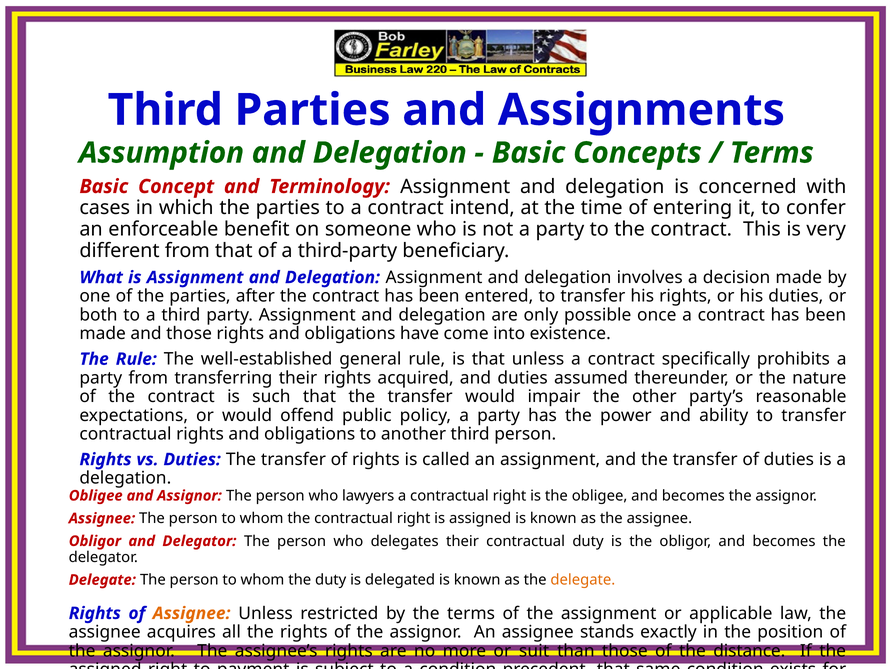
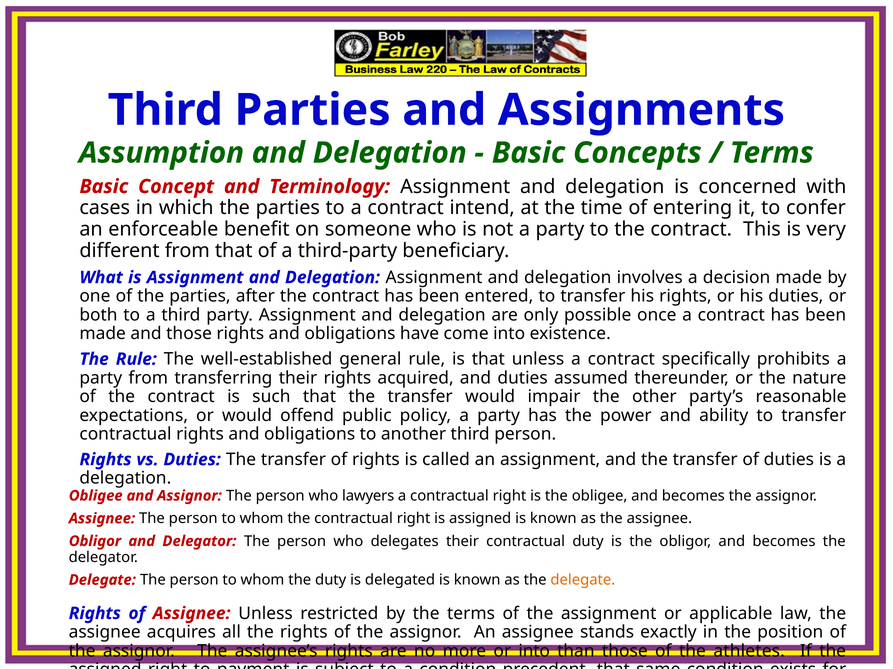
Assignee colour: orange -> red (192, 614)
or suit: suit -> into (534, 652)
distance: distance -> athletes (749, 652)
